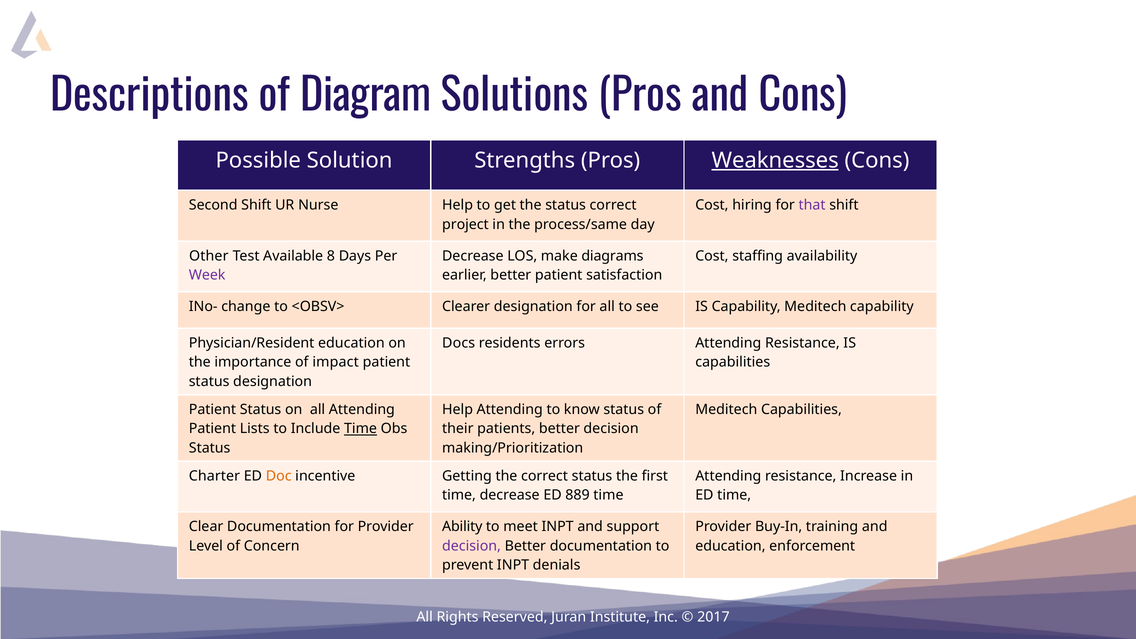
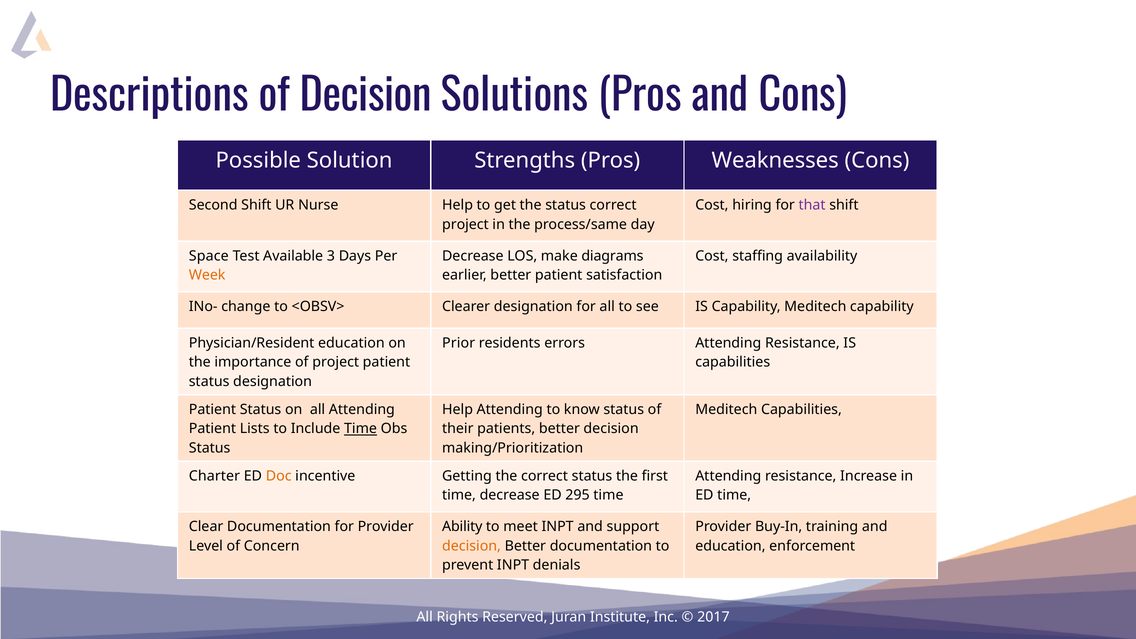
of Diagram: Diagram -> Decision (366, 96)
Weaknesses underline: present -> none (775, 160)
Other: Other -> Space (209, 256)
8: 8 -> 3 (331, 256)
Week colour: purple -> orange (207, 275)
Docs: Docs -> Prior (459, 343)
of impact: impact -> project (336, 362)
889: 889 -> 295 (578, 495)
decision colour: purple -> orange (472, 546)
